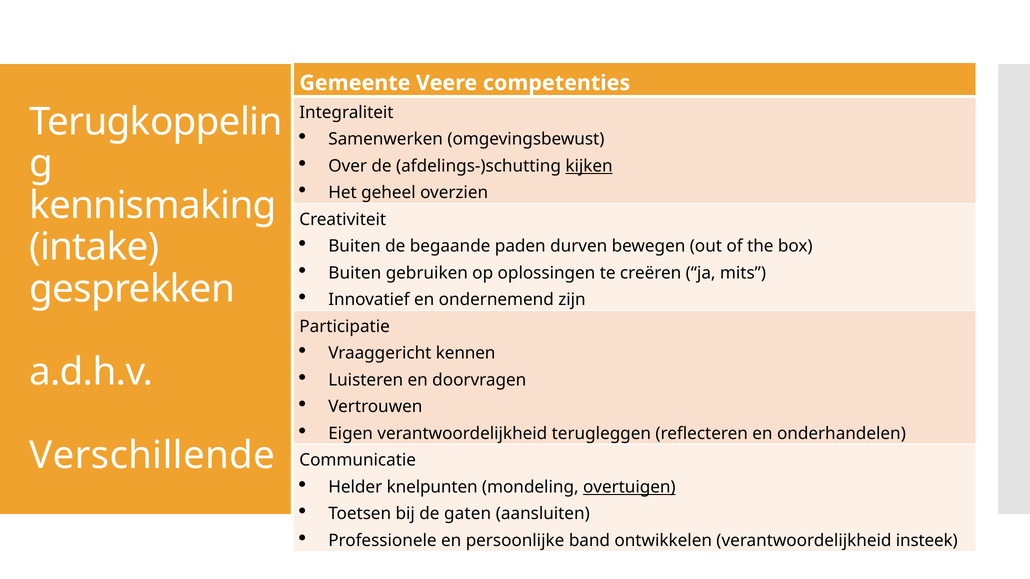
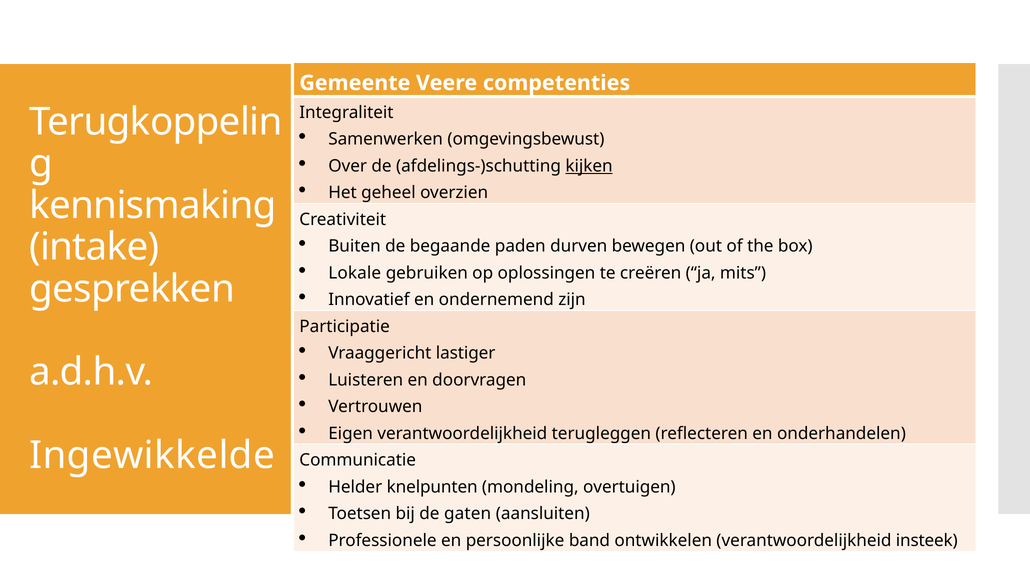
Buiten: Buiten -> Lokale (355, 273)
kennen: kennen -> lastiger (466, 353)
Verschillende: Verschillende -> Ingewikkelde (152, 456)
overtuigen underline: present -> none (629, 487)
